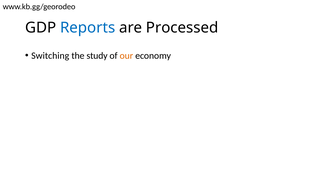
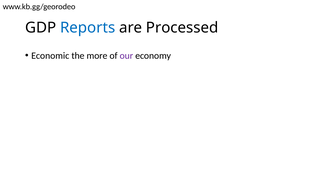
Switching: Switching -> Economic (50, 56)
study: study -> more (97, 56)
our colour: orange -> purple (126, 56)
